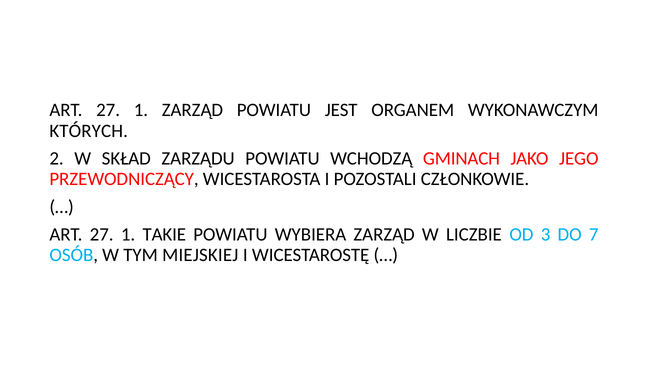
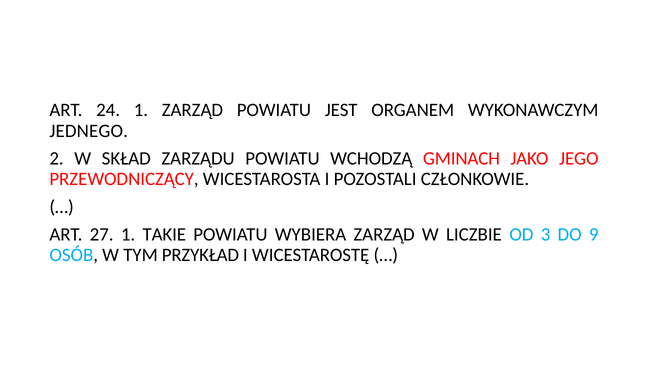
27: 27 -> 24 (108, 110)
KTÓRYCH: KTÓRYCH -> JEDNEGO (89, 131)
7: 7 -> 9 (594, 234)
MIEJSKIEJ: MIEJSKIEJ -> PRZYKŁAD (200, 255)
